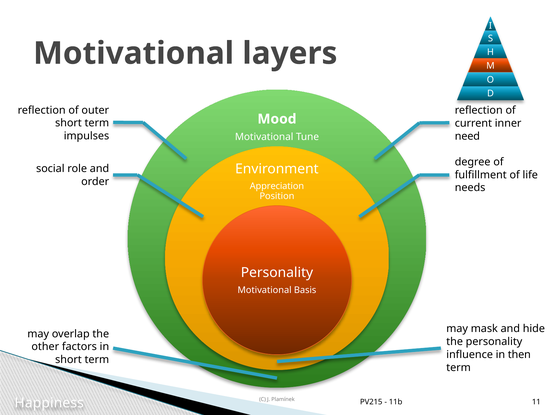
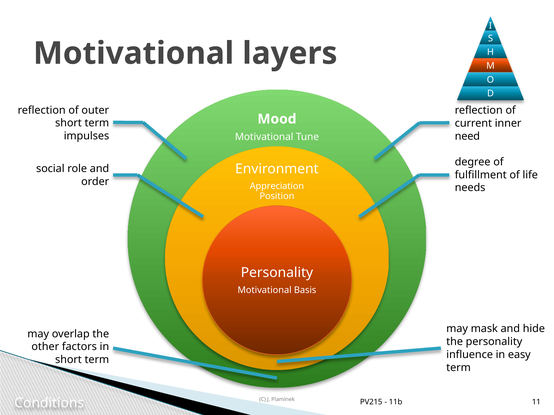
then: then -> easy (519, 355)
Happiness: Happiness -> Conditions (49, 404)
